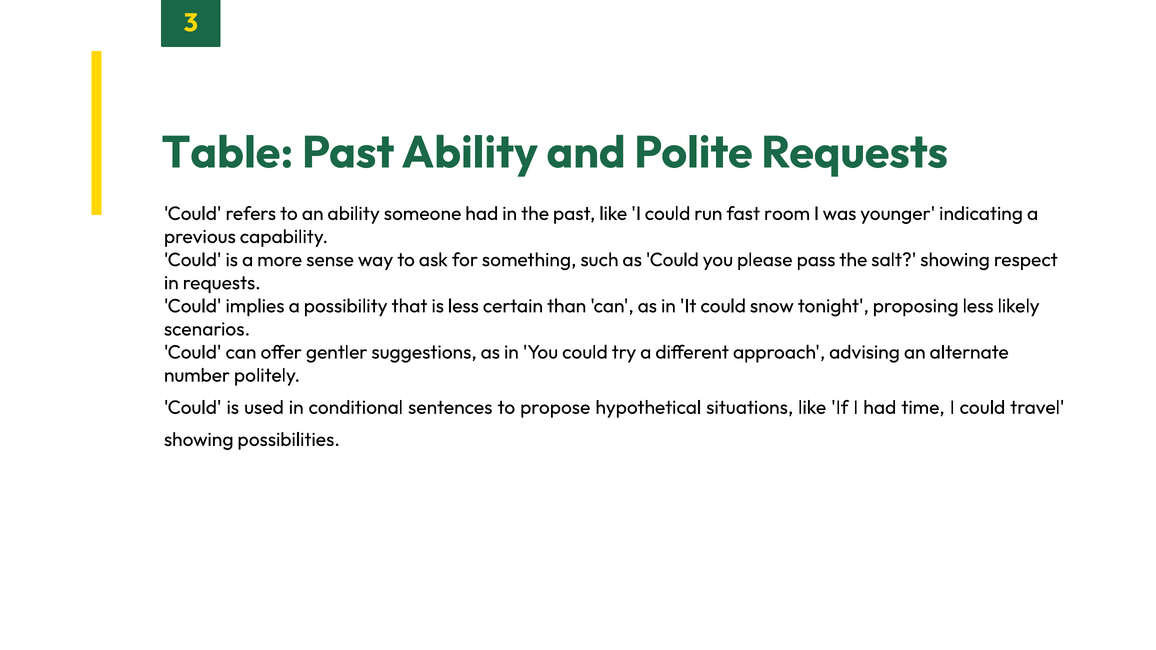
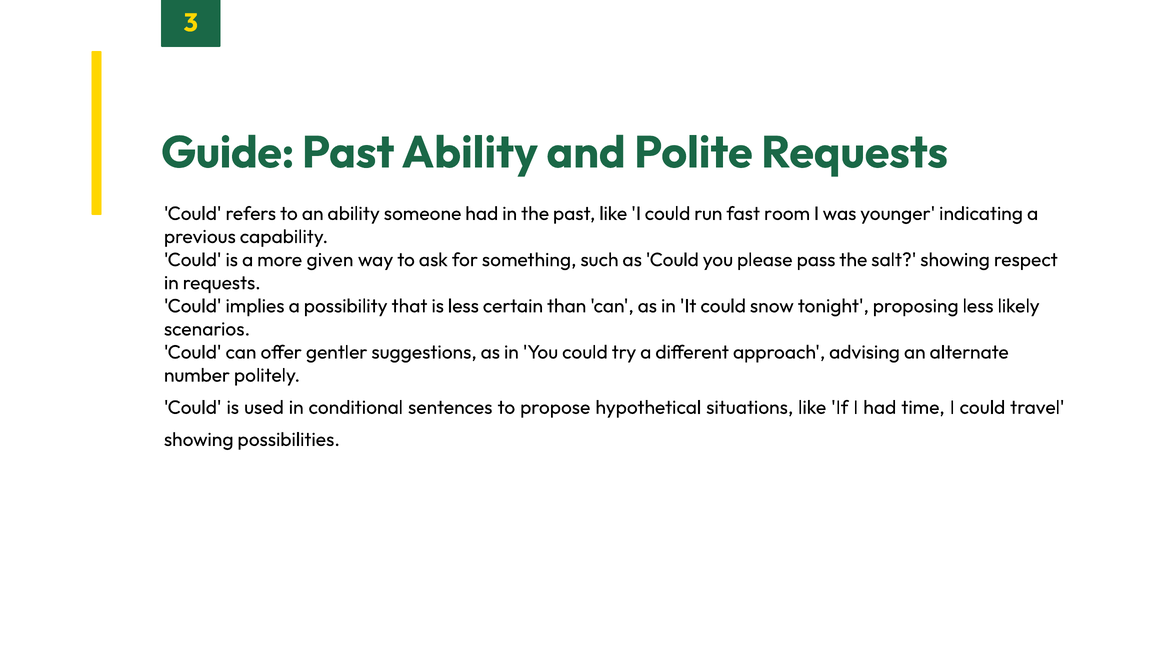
Table: Table -> Guide (228, 153)
sense: sense -> given (330, 260)
